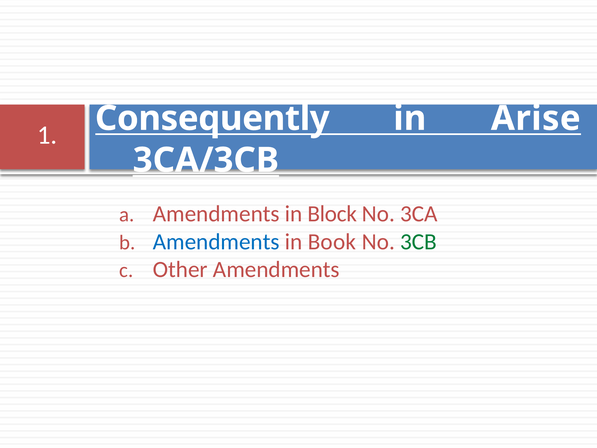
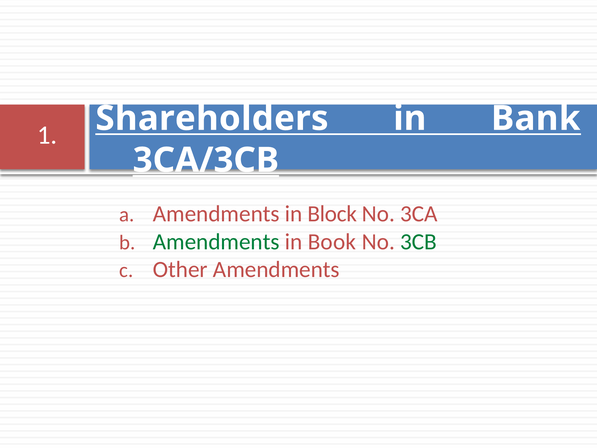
Consequently: Consequently -> Shareholders (212, 118)
Arise: Arise -> Bank (536, 118)
Amendments colour: blue -> green (216, 242)
